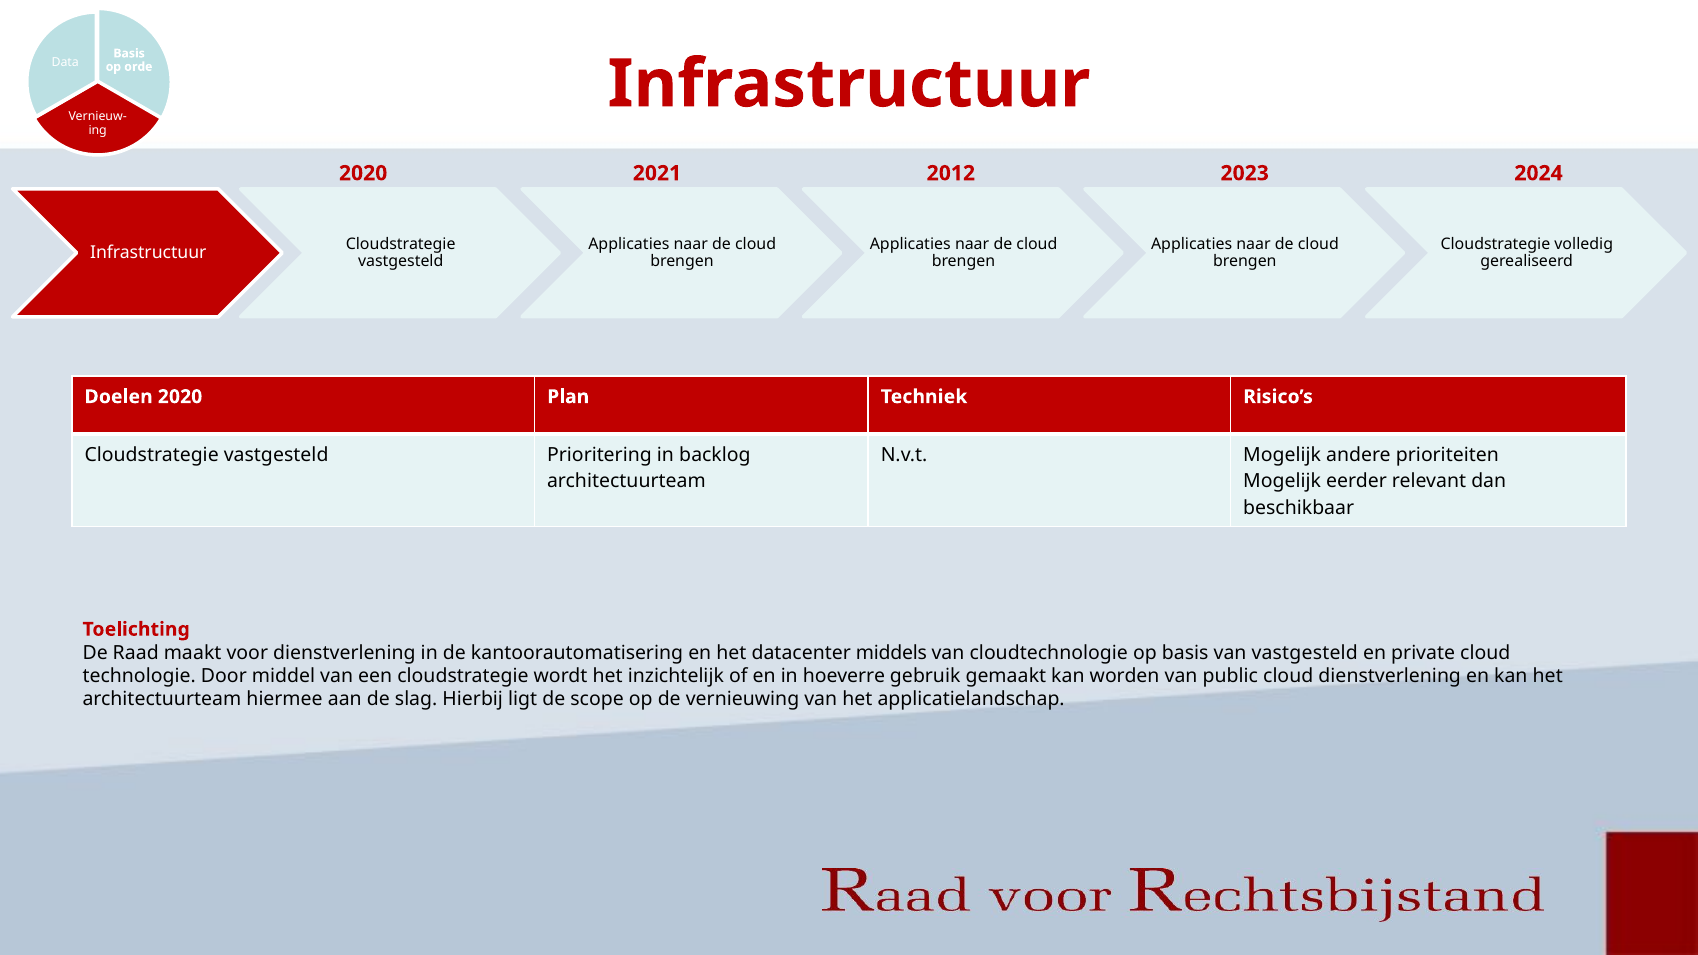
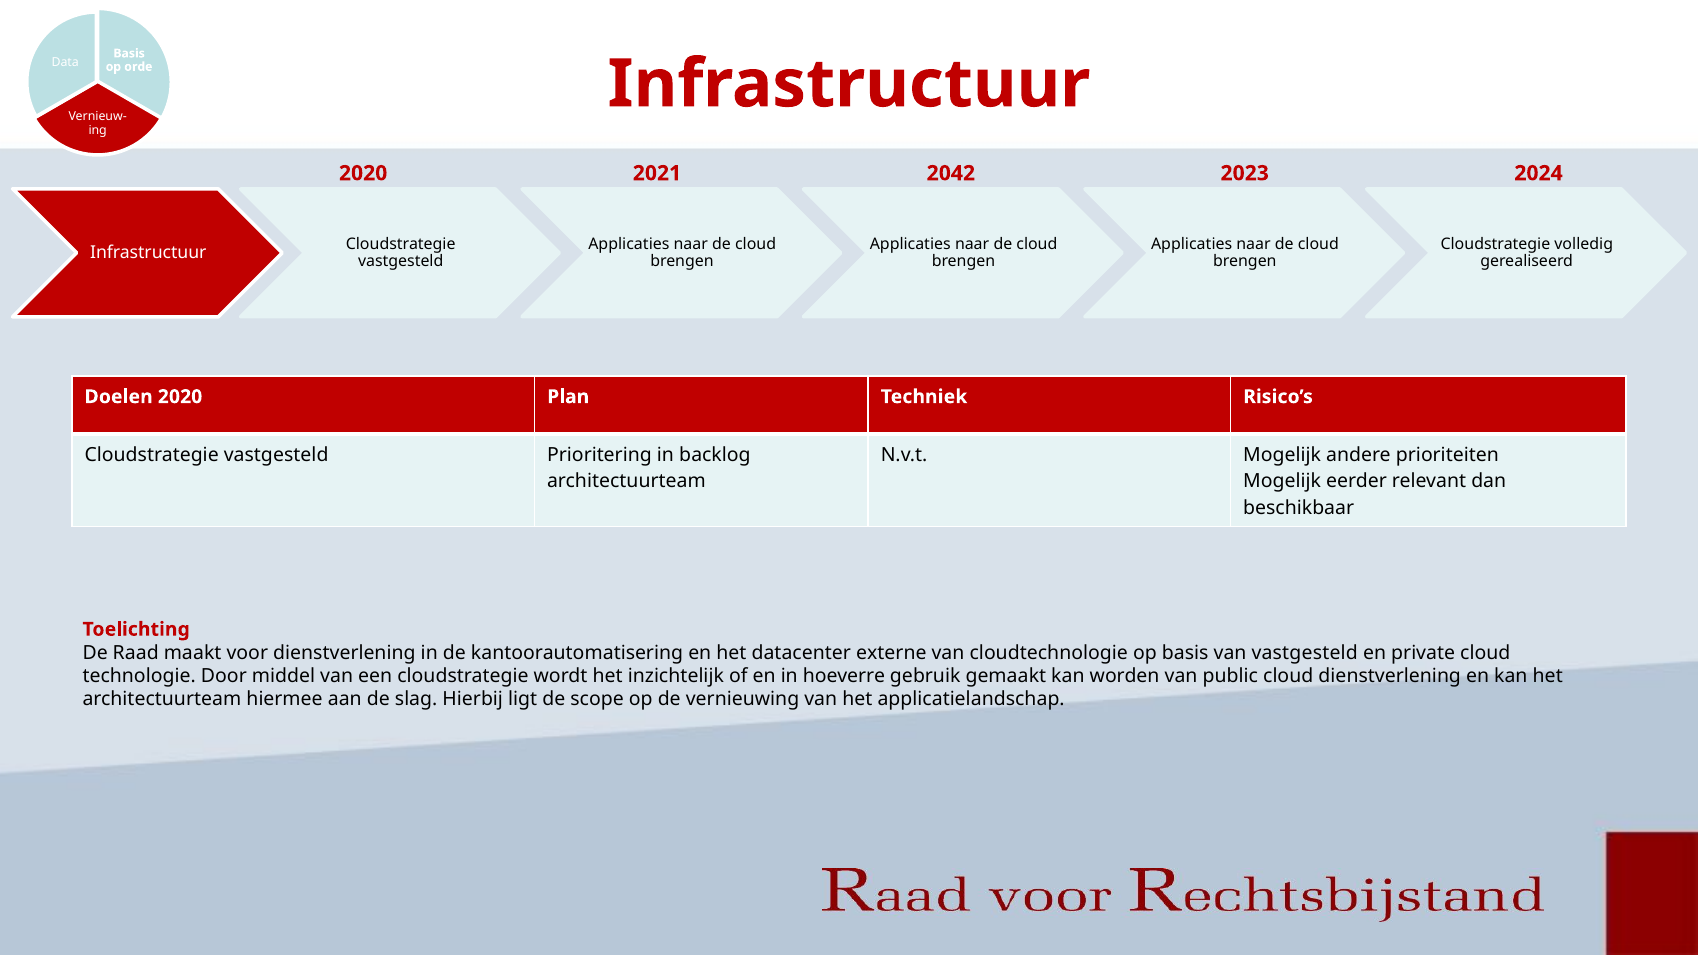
2012: 2012 -> 2042 (951, 173)
middels: middels -> externe (891, 653)
